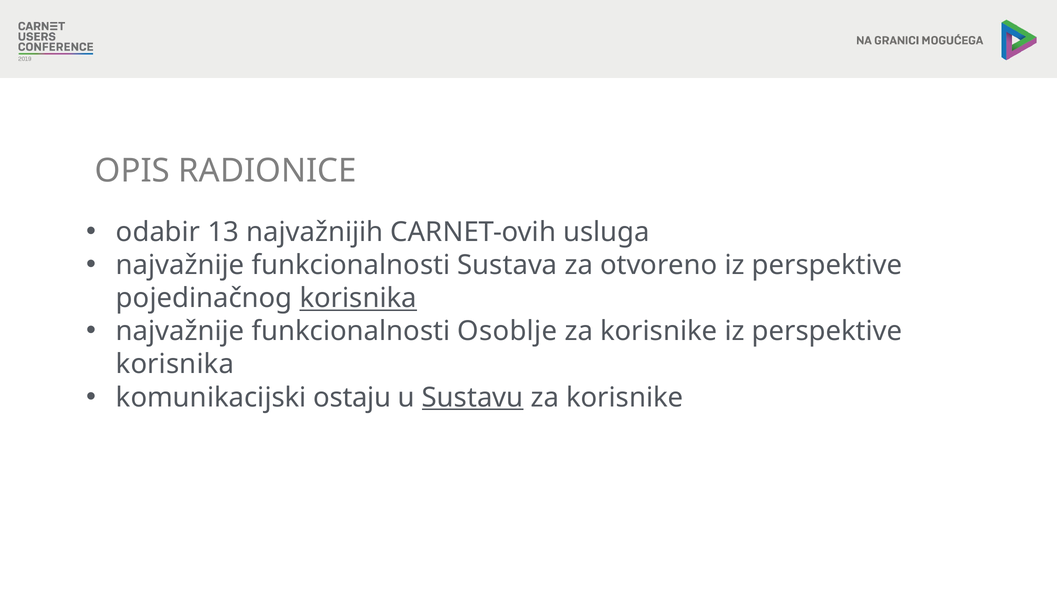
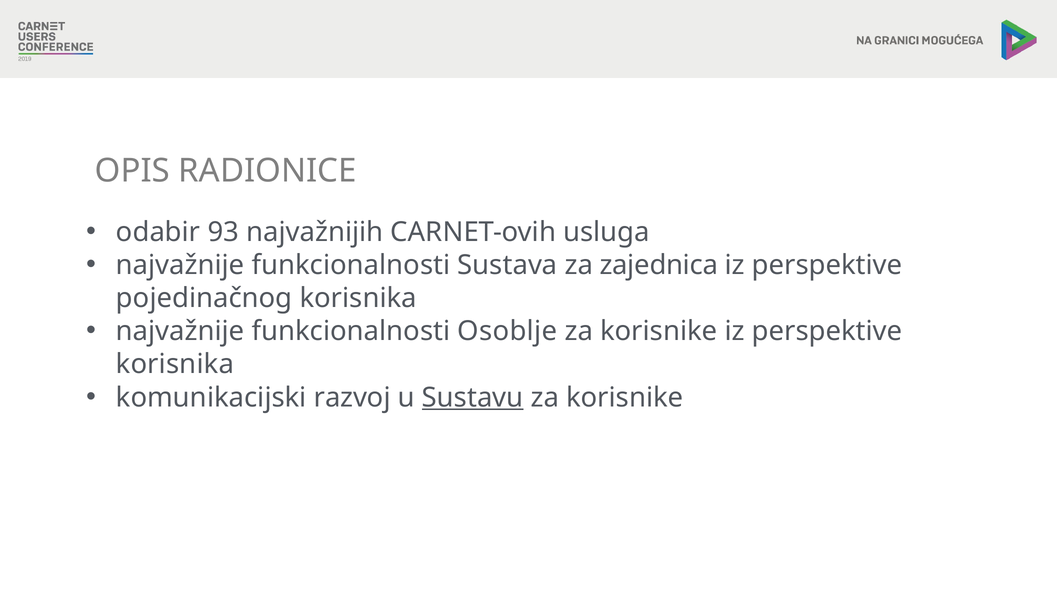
13: 13 -> 93 (223, 232)
otvoreno: otvoreno -> zajednica (659, 265)
korisnika underline: present -> none (358, 298)
ostaju: ostaju -> razvoj (352, 397)
